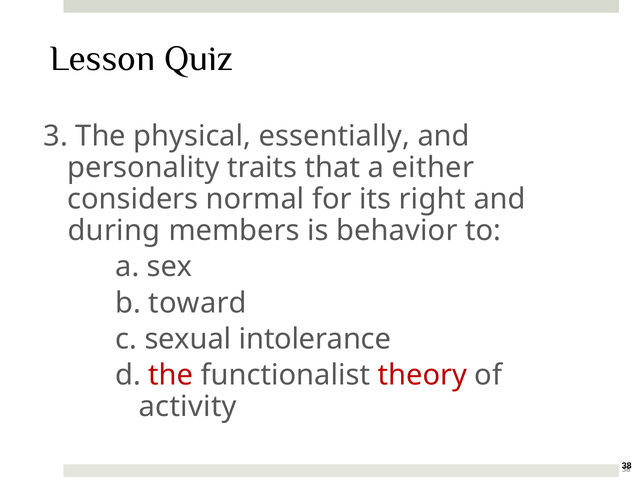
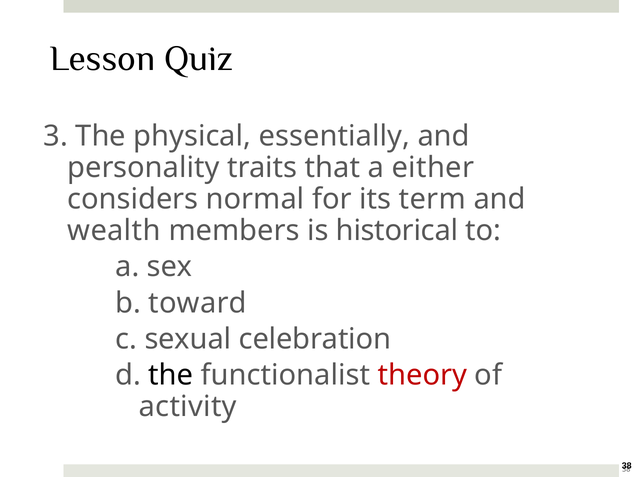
right: right -> term (432, 199)
during: during -> wealth (114, 230)
behavior: behavior -> historical (397, 230)
intolerance: intolerance -> celebration (315, 339)
the colour: red -> black (171, 375)
